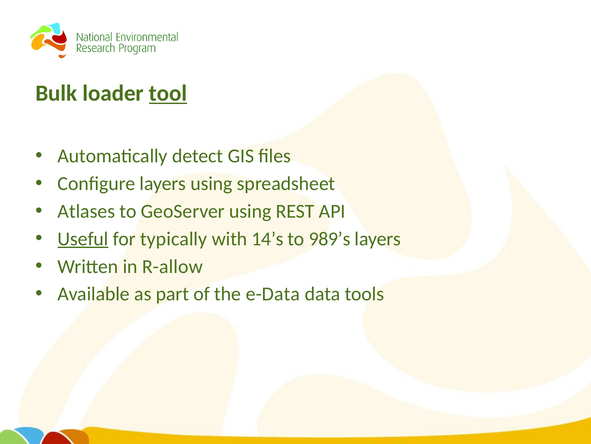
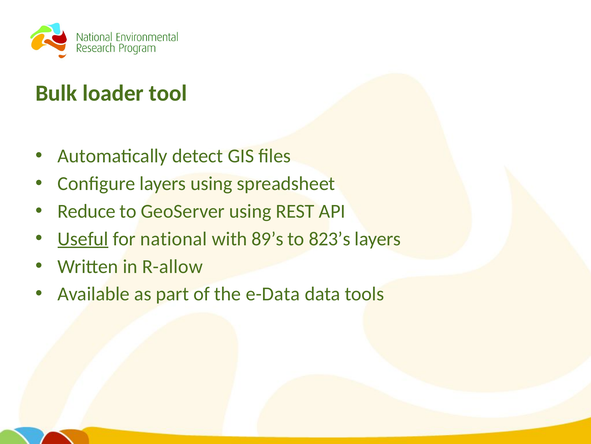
tool underline: present -> none (168, 93)
Atlases: Atlases -> Reduce (87, 211)
typically: typically -> national (174, 238)
14’s: 14’s -> 89’s (268, 238)
989’s: 989’s -> 823’s (330, 238)
